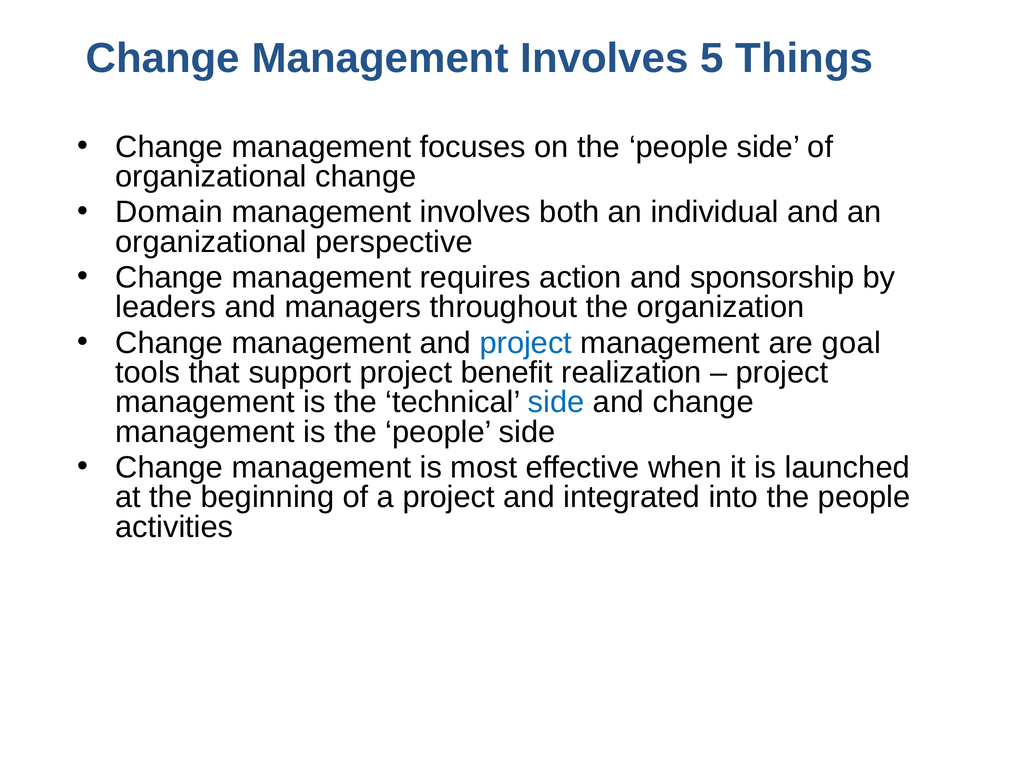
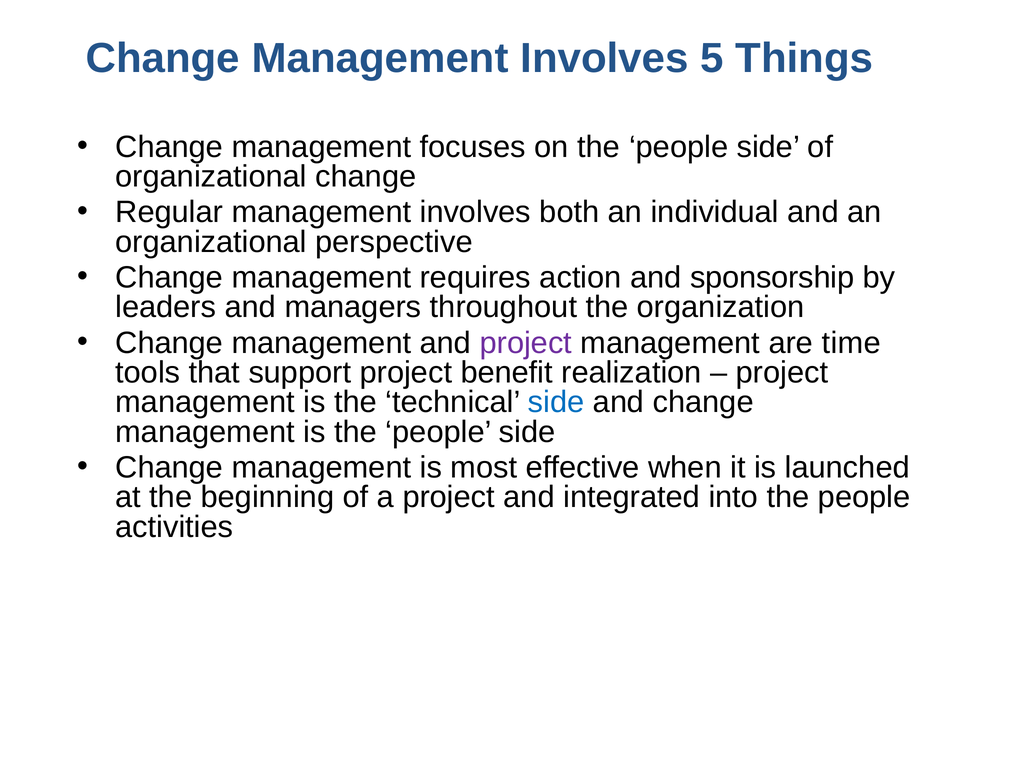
Domain: Domain -> Regular (169, 212)
project colour: blue -> purple (526, 343)
goal: goal -> time (851, 343)
